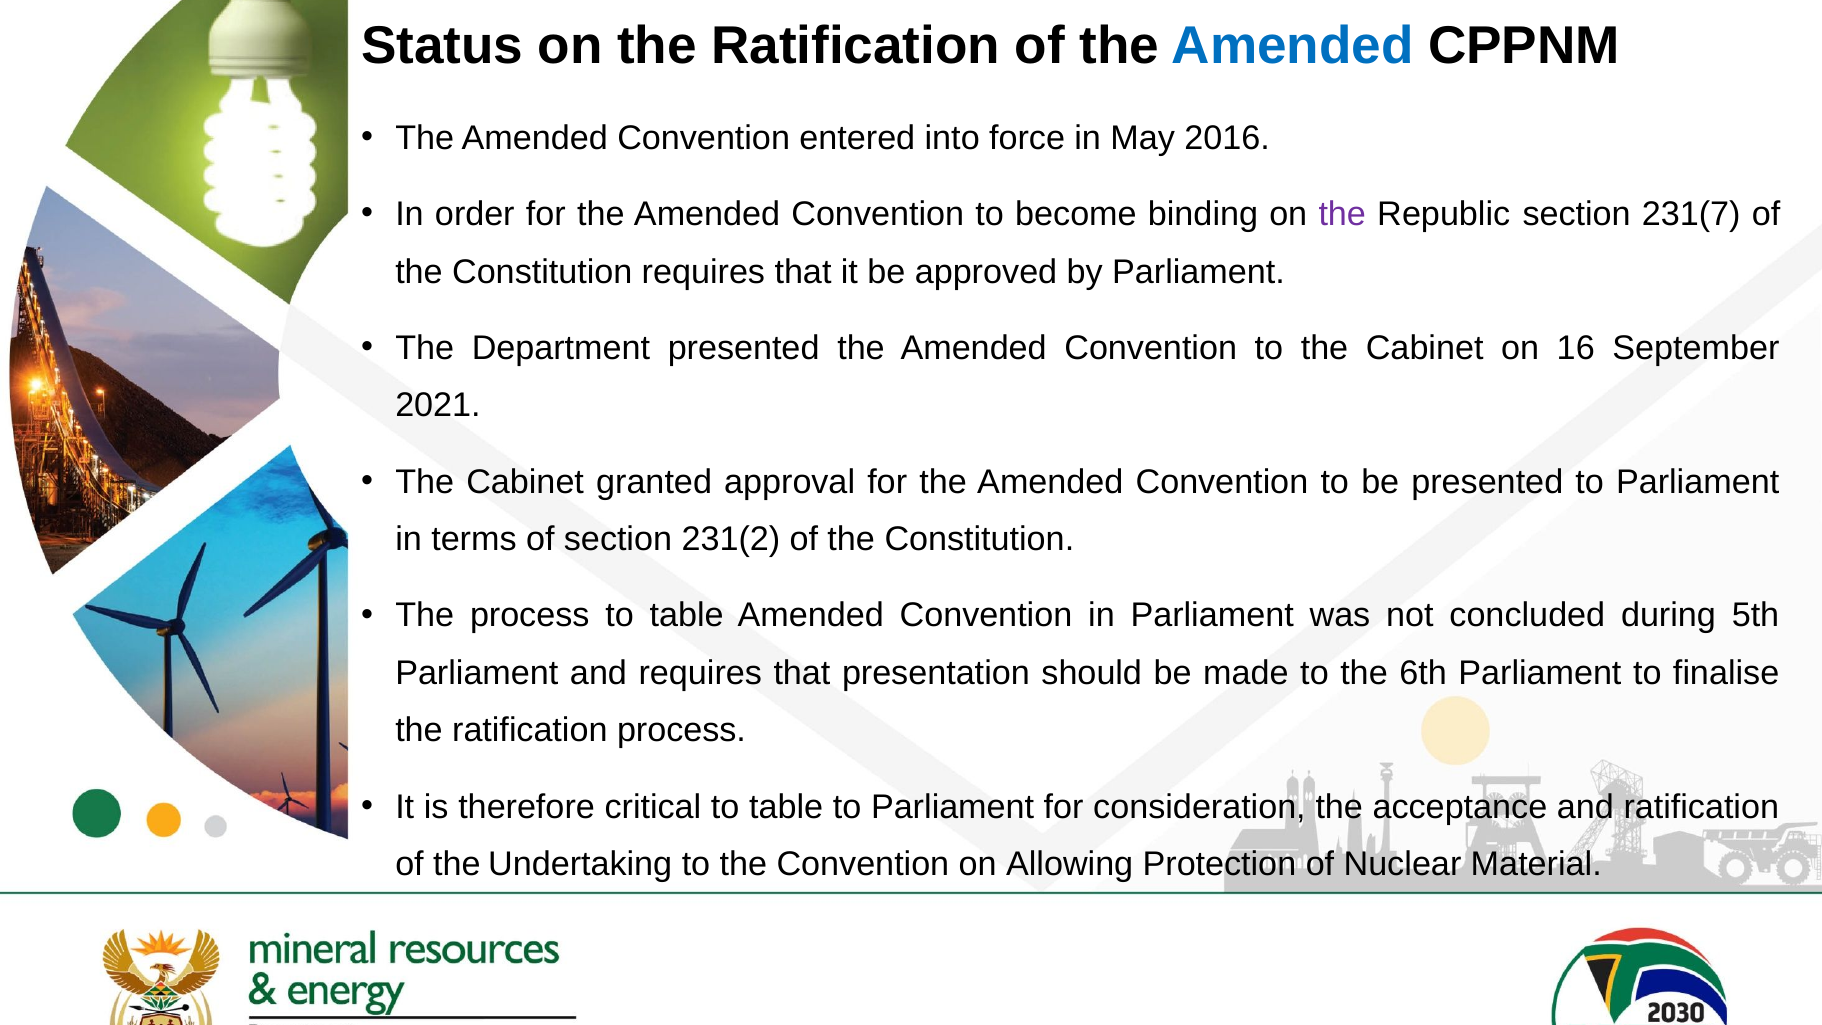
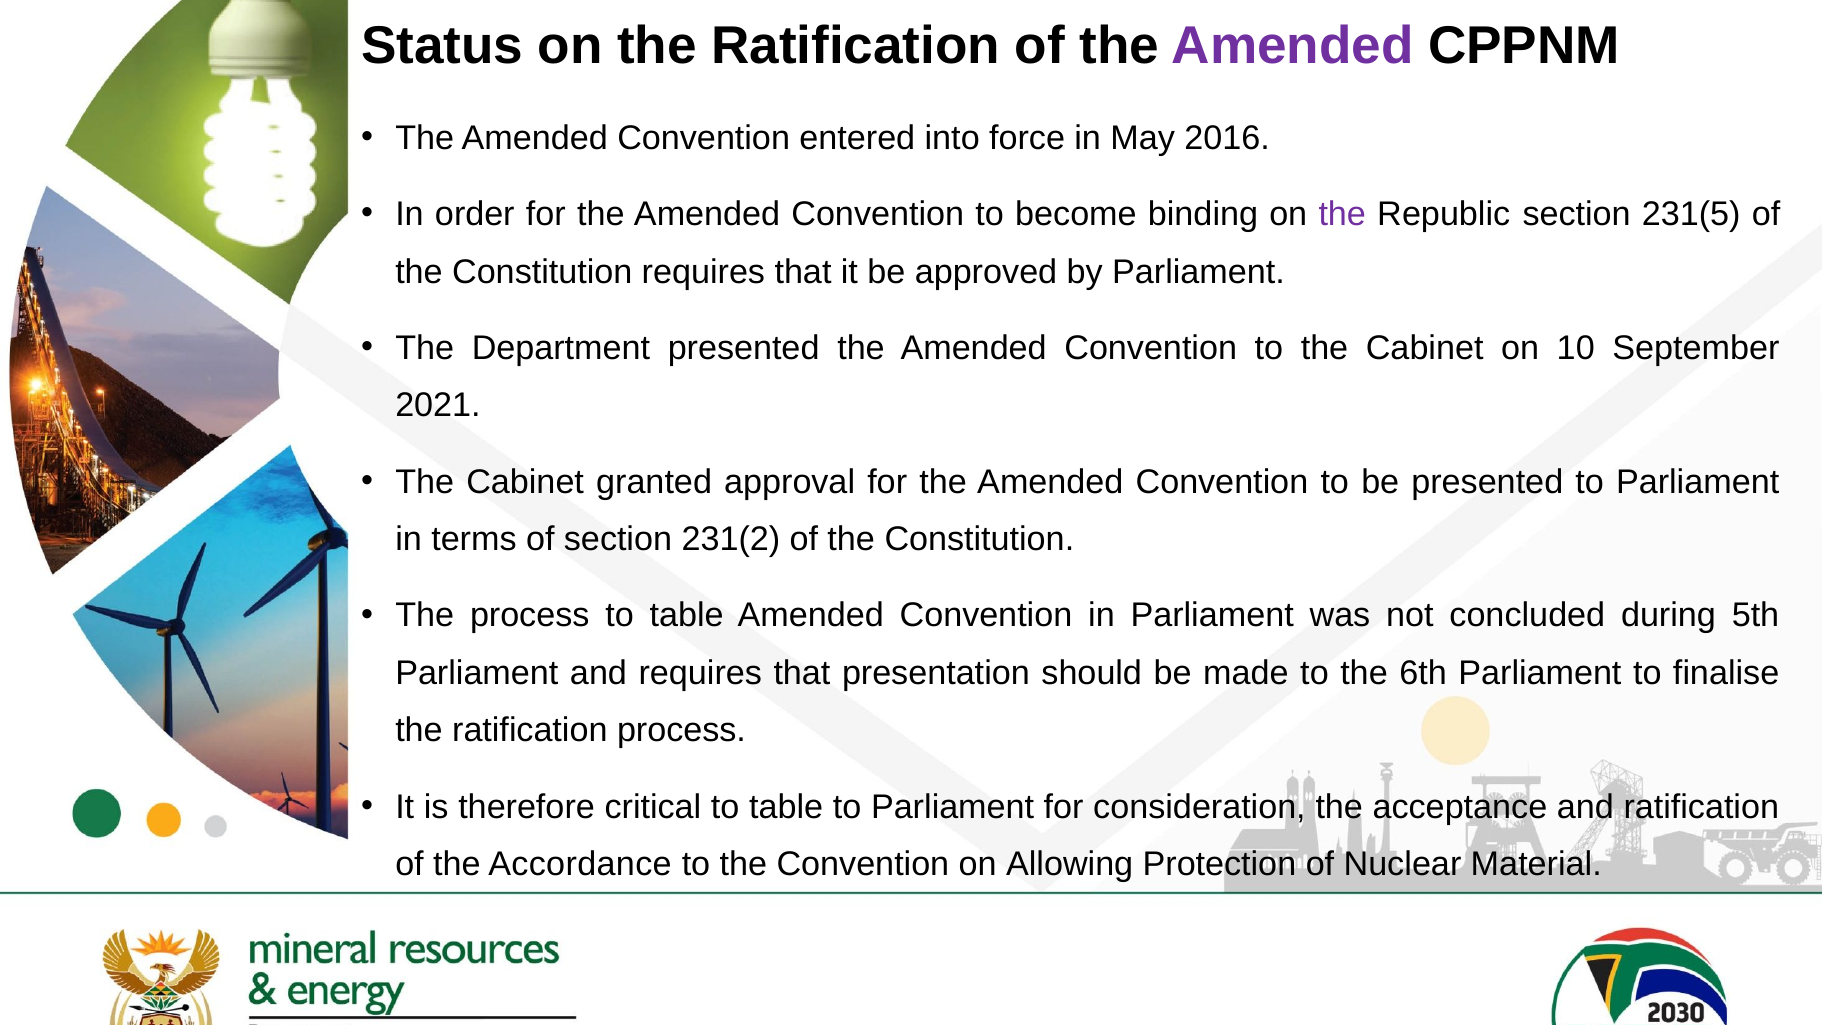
Amended colour: blue -> purple (1293, 46)
231(7: 231(7 -> 231(5 (1691, 215)
16: 16 -> 10 (1576, 348)
Undertaking: Undertaking -> Accordance (580, 864)
